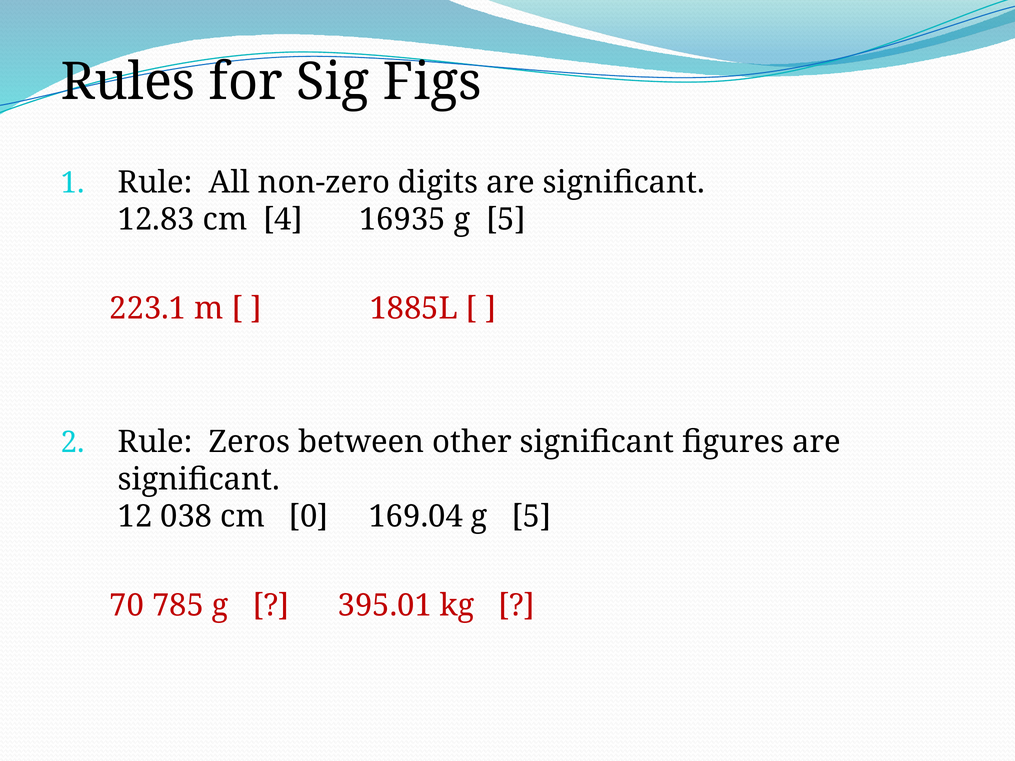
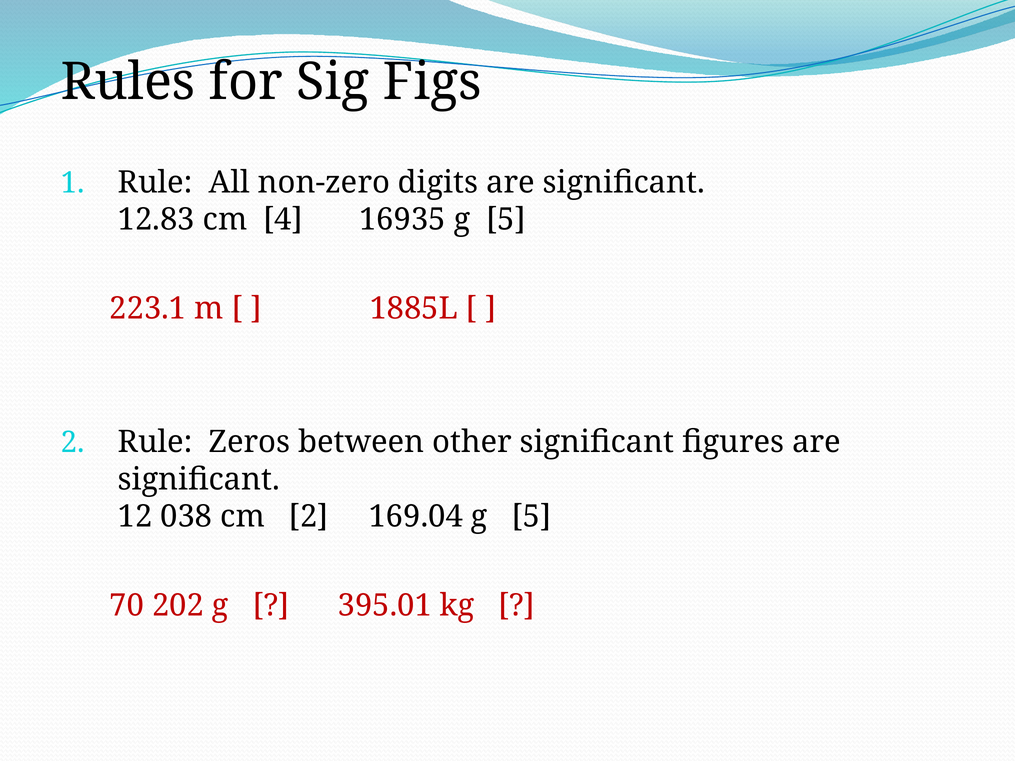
cm 0: 0 -> 2 (309, 517)
785: 785 -> 202 (178, 606)
